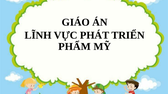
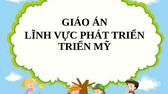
PHẨM: PHẨM -> TRIỂN (75, 47)
